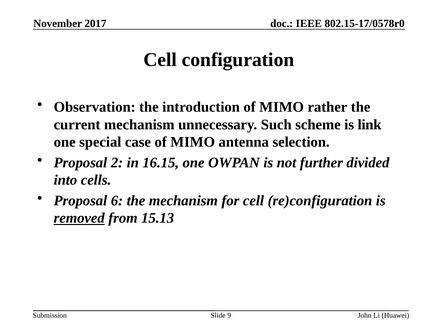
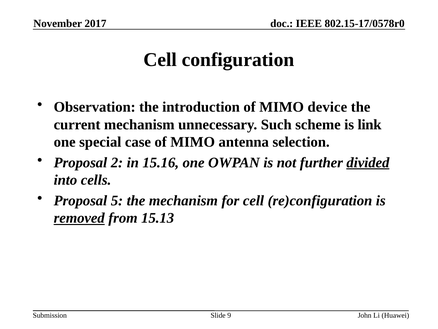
rather: rather -> device (327, 107)
16.15: 16.15 -> 15.16 (161, 162)
divided underline: none -> present (368, 162)
6: 6 -> 5 (117, 200)
